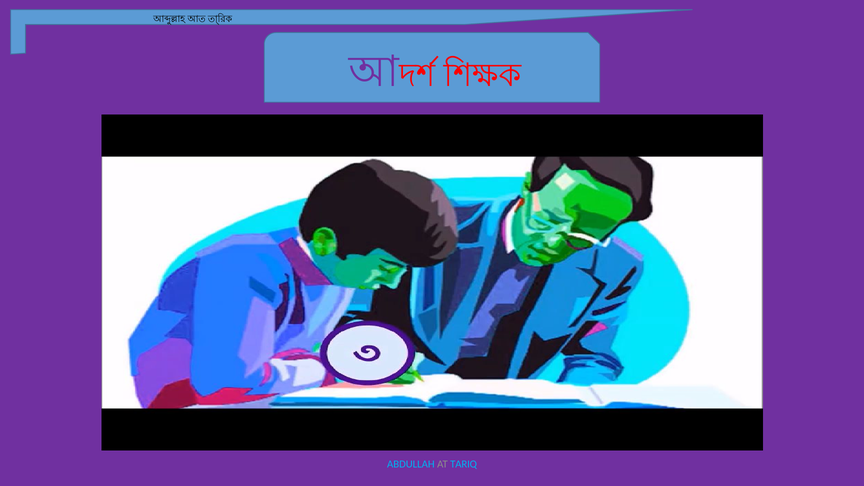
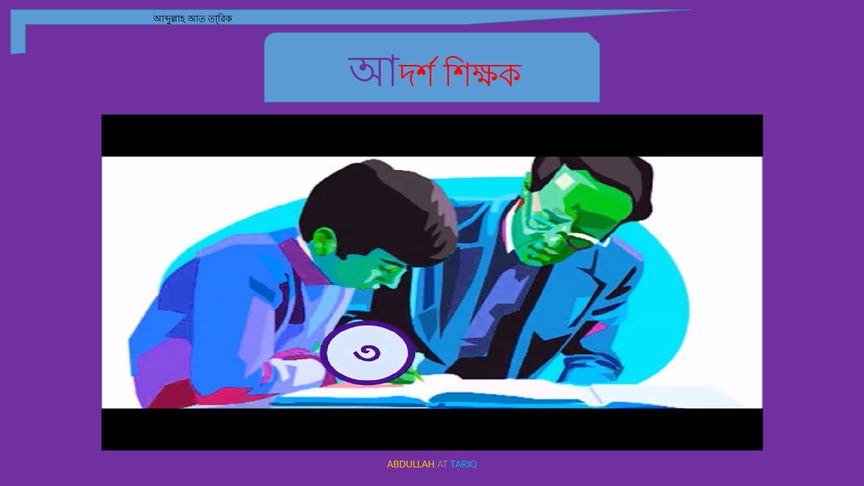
ABDULLAH colour: light blue -> yellow (411, 464)
